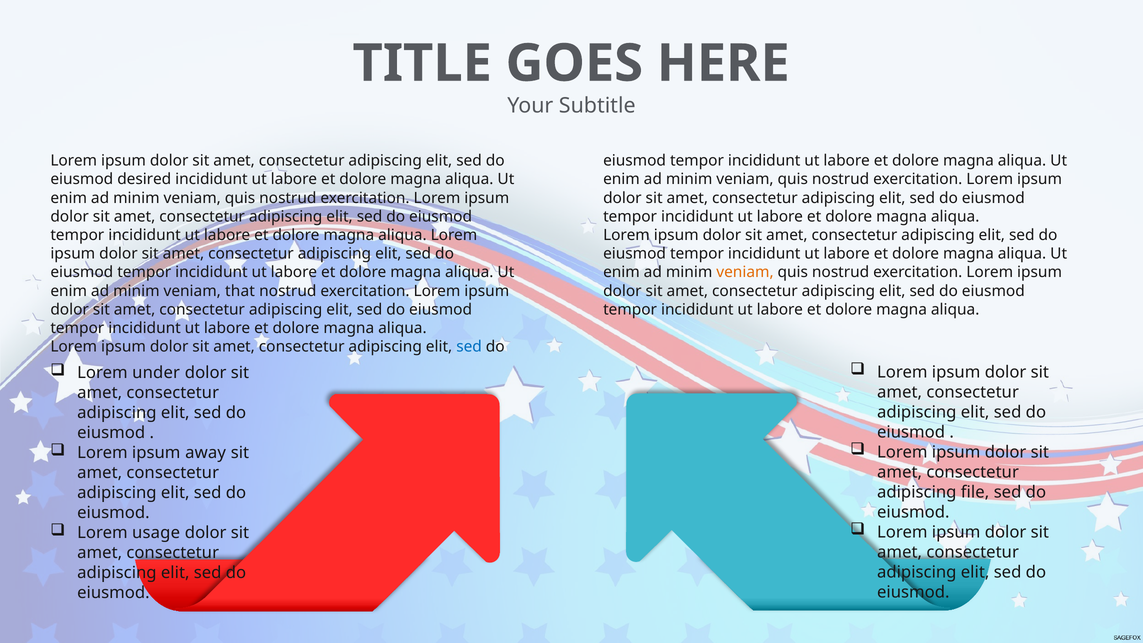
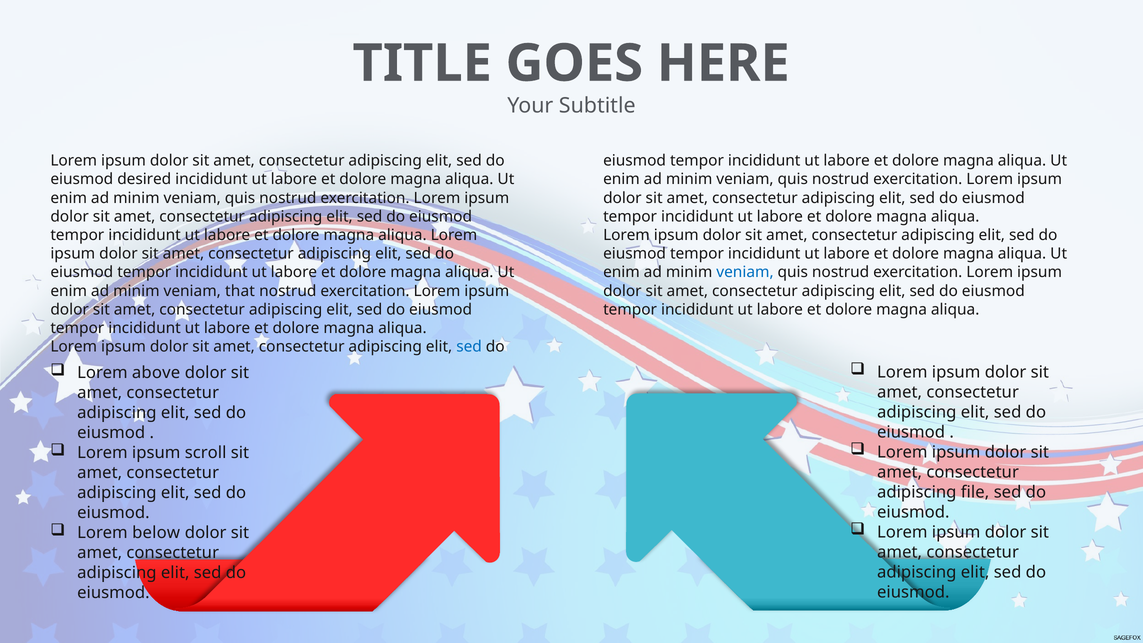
veniam colour: orange -> blue (745, 272)
under: under -> above (156, 373)
away: away -> scroll (206, 453)
usage: usage -> below (156, 533)
